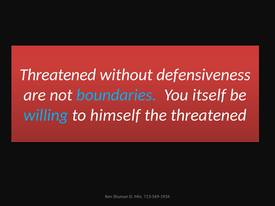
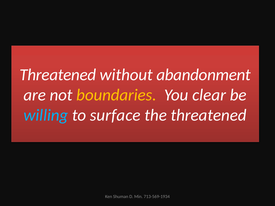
defensiveness: defensiveness -> abandonment (204, 75)
boundaries colour: light blue -> yellow (116, 95)
itself: itself -> clear (209, 95)
himself: himself -> surface (115, 115)
